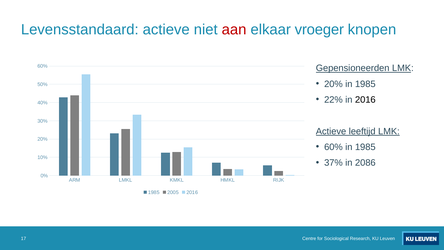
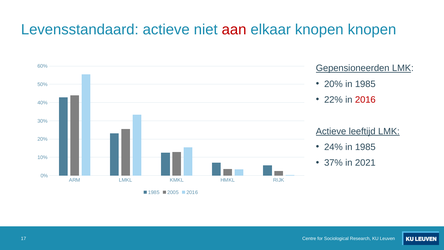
elkaar vroeger: vroeger -> knopen (319, 30)
2016 colour: black -> red (365, 100)
60%: 60% -> 24% (333, 147)
2086: 2086 -> 2021 (365, 163)
